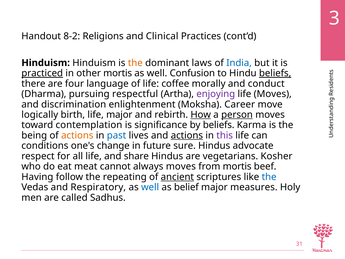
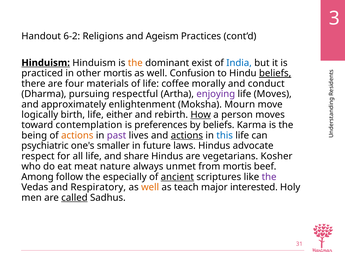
8-2: 8-2 -> 6-2 (72, 36)
Clinical: Clinical -> Ageism (162, 36)
Hinduism underline: none -> present (46, 63)
laws: laws -> exist (202, 63)
practiced underline: present -> none (42, 73)
language: language -> materials (108, 84)
discrimination: discrimination -> approximately (74, 104)
Career: Career -> Mourn (240, 104)
life major: major -> either (119, 115)
person underline: present -> none (237, 115)
significance: significance -> preferences (161, 125)
past colour: blue -> purple (117, 135)
this colour: purple -> blue (225, 135)
conditions: conditions -> psychiatric (45, 146)
change: change -> smaller (113, 146)
sure: sure -> laws (185, 146)
cannot: cannot -> nature (115, 166)
always moves: moves -> unmet (181, 166)
Having: Having -> Among (37, 177)
repeating: repeating -> especially (125, 177)
the colour: blue -> purple (269, 177)
well colour: blue -> orange (150, 187)
belief: belief -> teach (186, 187)
measures: measures -> interested (254, 187)
called underline: none -> present (74, 198)
